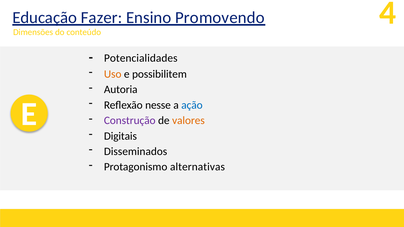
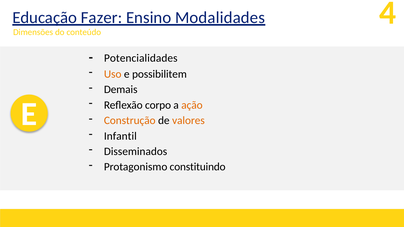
Promovendo: Promovendo -> Modalidades (220, 18)
Autoria: Autoria -> Demais (121, 90)
nesse: nesse -> corpo (158, 105)
ação colour: blue -> orange (192, 105)
Construção colour: purple -> orange (130, 121)
Digitais: Digitais -> Infantil (120, 136)
alternativas: alternativas -> constituindo (198, 167)
